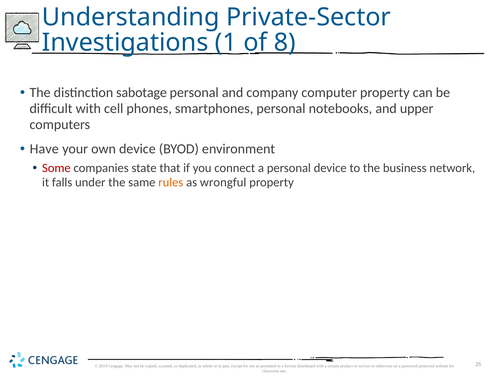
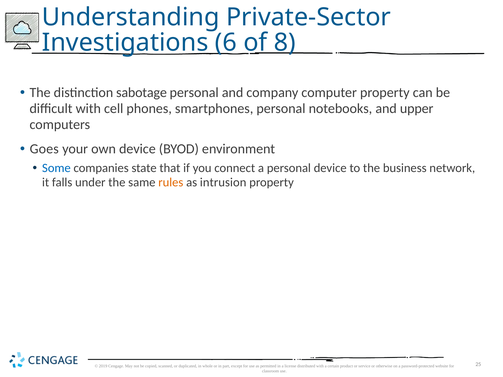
1: 1 -> 6 (226, 43)
Have: Have -> Goes (44, 149)
Some colour: red -> blue (56, 168)
wrongful: wrongful -> intrusion (223, 183)
